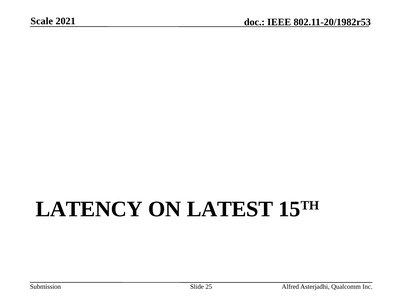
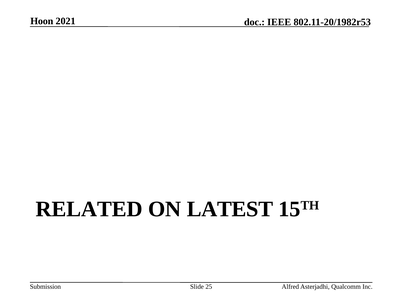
Scale: Scale -> Hoon (42, 21)
LATENCY: LATENCY -> RELATED (89, 209)
